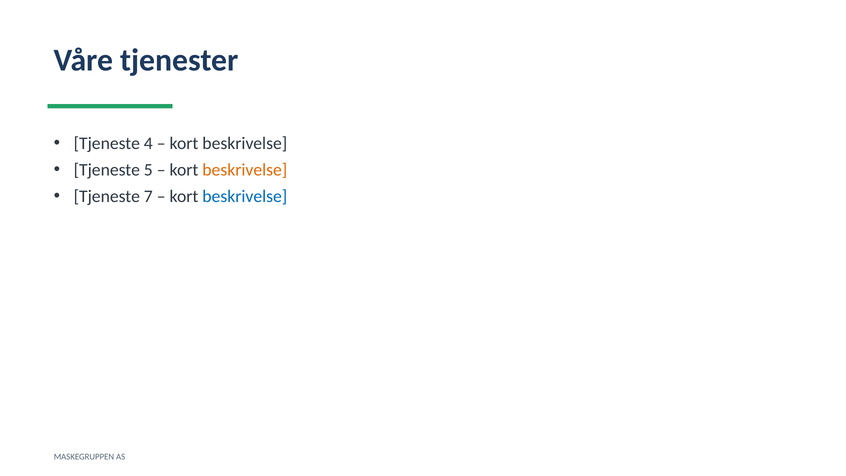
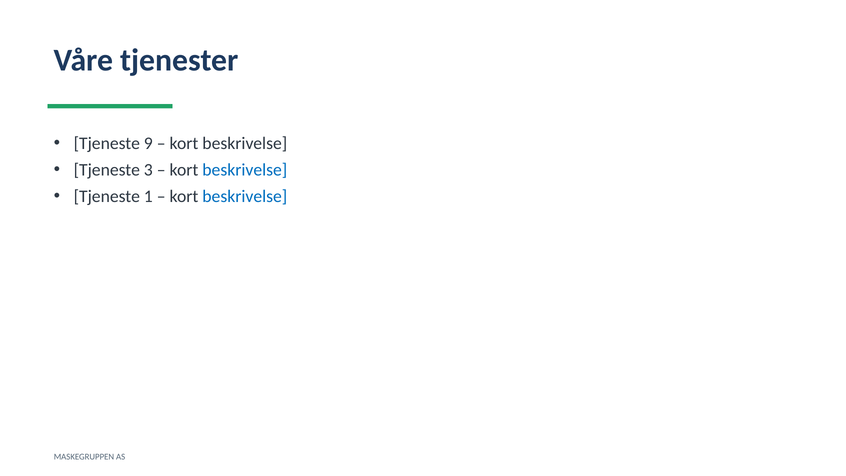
4: 4 -> 9 (148, 143)
5: 5 -> 3 (148, 170)
beskrivelse colour: orange -> blue (245, 170)
7: 7 -> 1 (148, 196)
